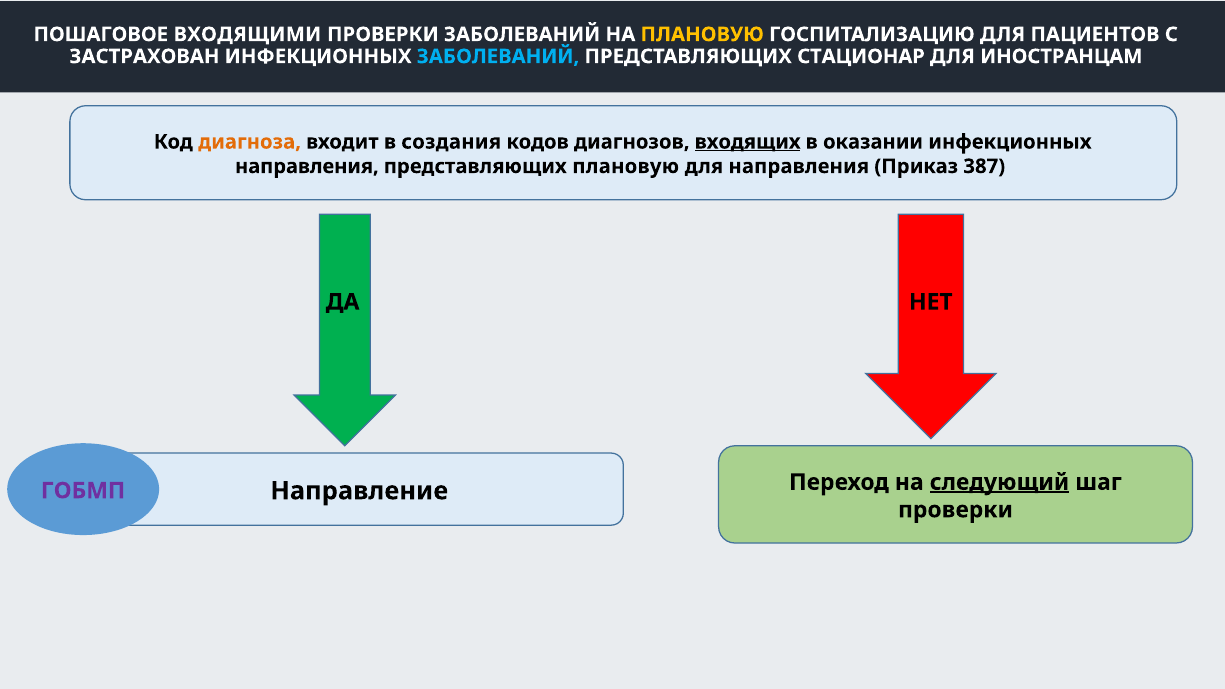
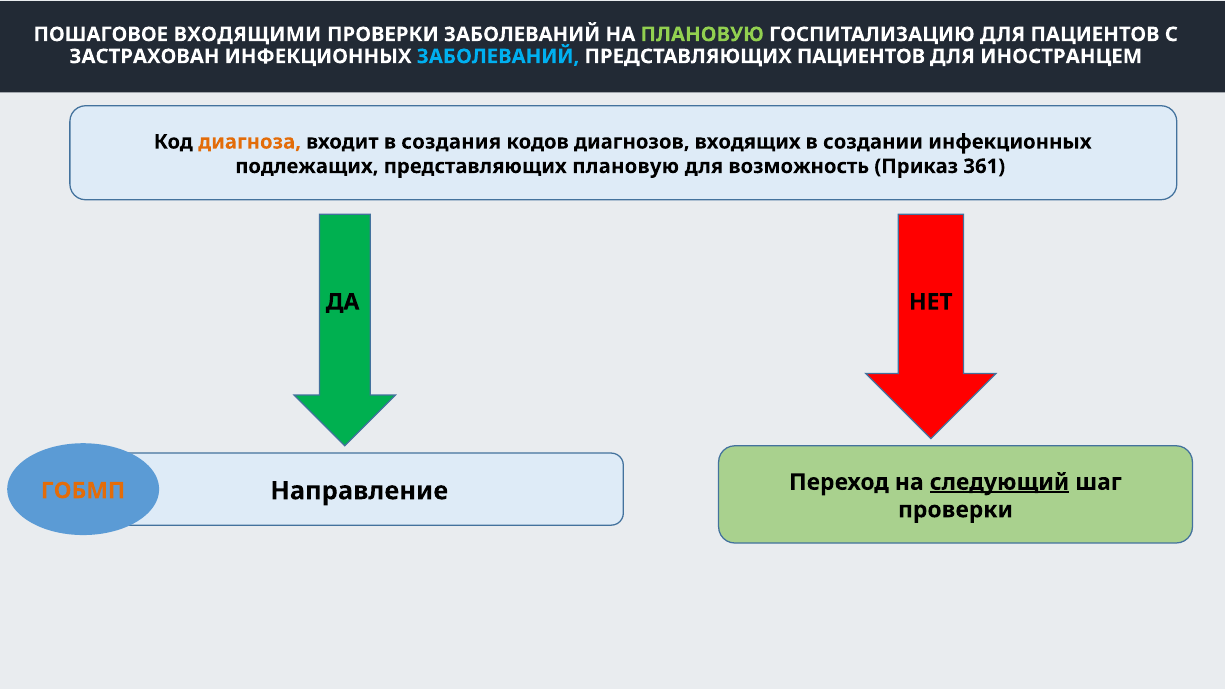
ПЛАНОВУЮ colour: yellow -> light green (702, 34)
ПРЕДСТАВЛЯЮЩИХ СТАЦИОНАР: СТАЦИОНАР -> ПАЦИЕНТОВ (861, 56)
ИНОСТРАНЦАМ: ИНОСТРАНЦАМ -> ИНОСТРАНЦЕМ (1061, 56)
входящих underline: present -> none (748, 142)
оказании: оказании -> создании (873, 142)
направления: направления -> подлежащих (307, 166)
для направления: направления -> возможность (799, 166)
387: 387 -> 361 (984, 166)
ГОБМП colour: purple -> orange (83, 491)
